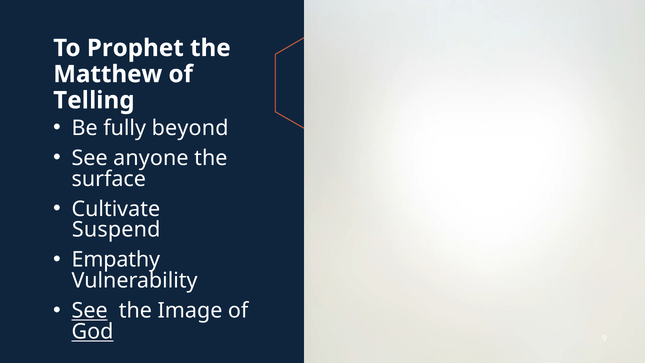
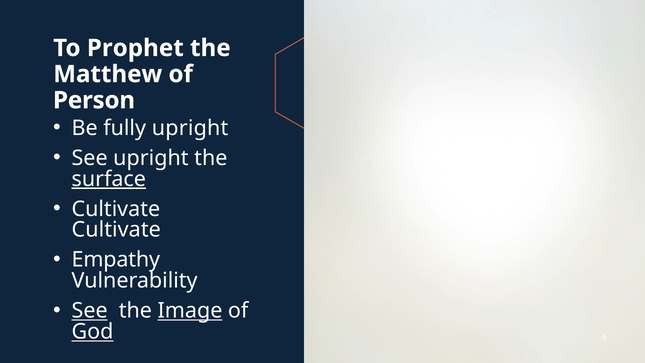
Telling: Telling -> Person (94, 100)
fully beyond: beyond -> upright (190, 128)
See anyone: anyone -> upright (151, 158)
surface underline: none -> present (109, 179)
Suspend: Suspend -> Cultivate (116, 230)
Image underline: none -> present (190, 311)
